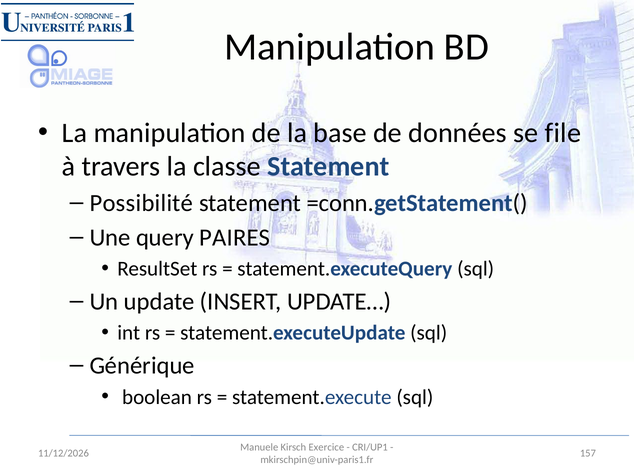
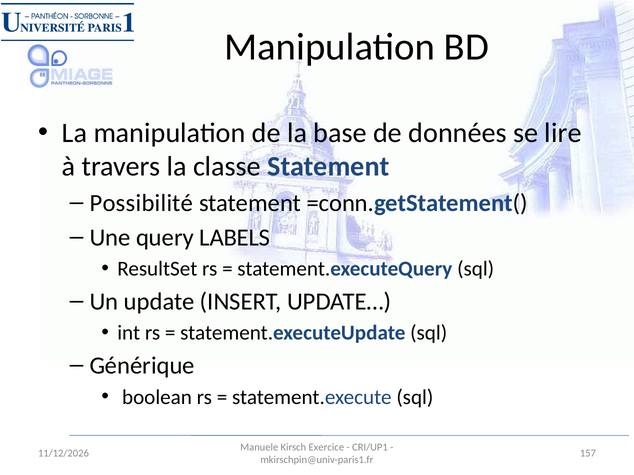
file: file -> lire (563, 133)
PAIRES: PAIRES -> LABELS (235, 238)
